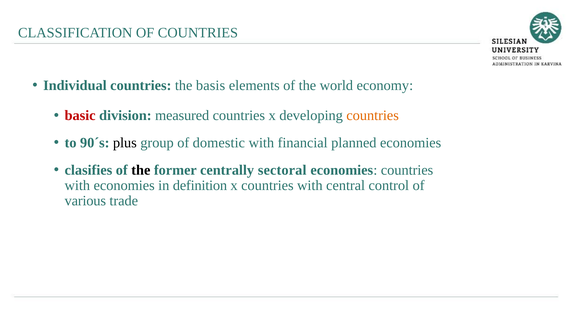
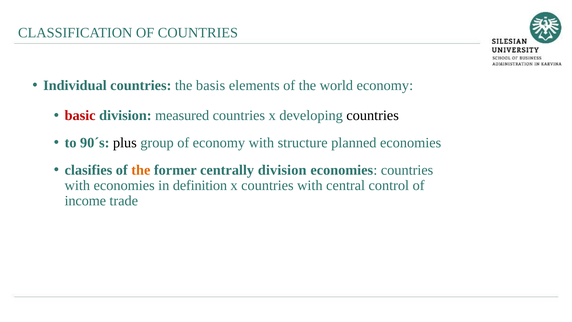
countries colour: orange -> black (373, 115)
of domestic: domestic -> economy (219, 143)
financial: financial -> structure (303, 143)
the colour: black -> orange (141, 170)
centrally sectoral: sectoral -> division (282, 170)
various: various -> income (85, 201)
